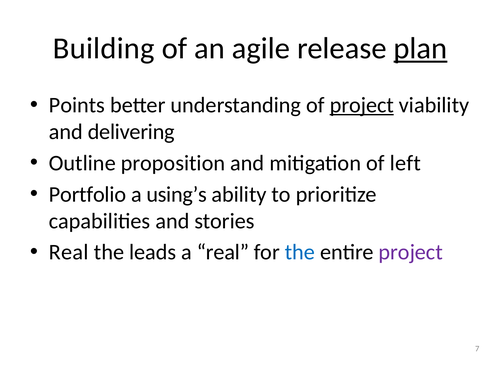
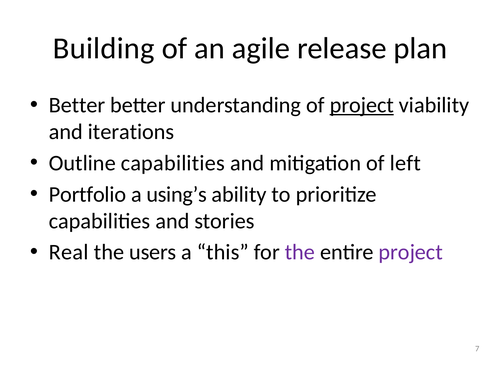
plan underline: present -> none (420, 48)
Points: Points -> Better (77, 105)
delivering: delivering -> iterations (131, 132)
Outline proposition: proposition -> capabilities (173, 163)
leads: leads -> users (153, 252)
a real: real -> this (223, 252)
the colour: blue -> purple (300, 252)
